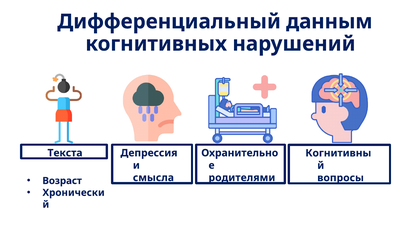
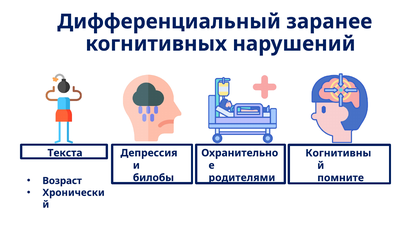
данным: данным -> заранее (329, 22)
смысла: смысла -> билобы (153, 178)
вопросы: вопросы -> помните (341, 178)
